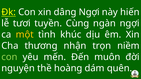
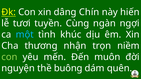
dâng Ngợi: Ngợi -> Chín (89, 12)
một colour: yellow -> light blue (25, 35)
hoàng: hoàng -> buông (68, 69)
